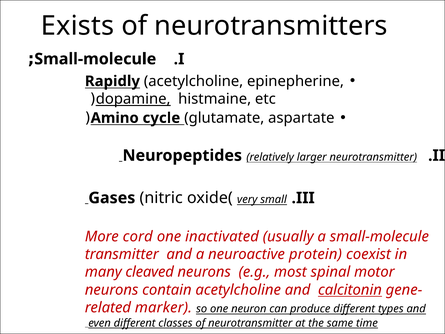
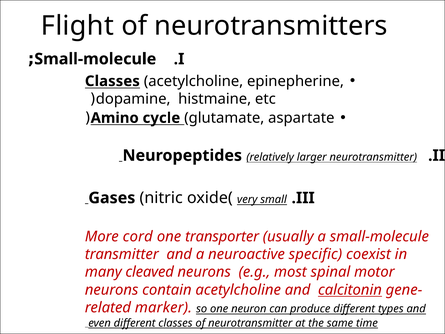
Exists: Exists -> Flight (77, 26)
Rapidly: Rapidly -> Classes (112, 81)
dopamine underline: present -> none (133, 99)
inactivated: inactivated -> transporter (222, 236)
protein: protein -> specific (315, 254)
